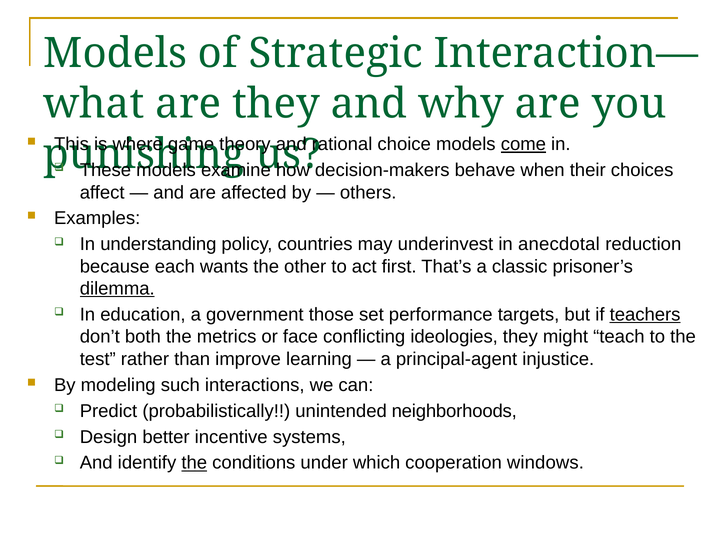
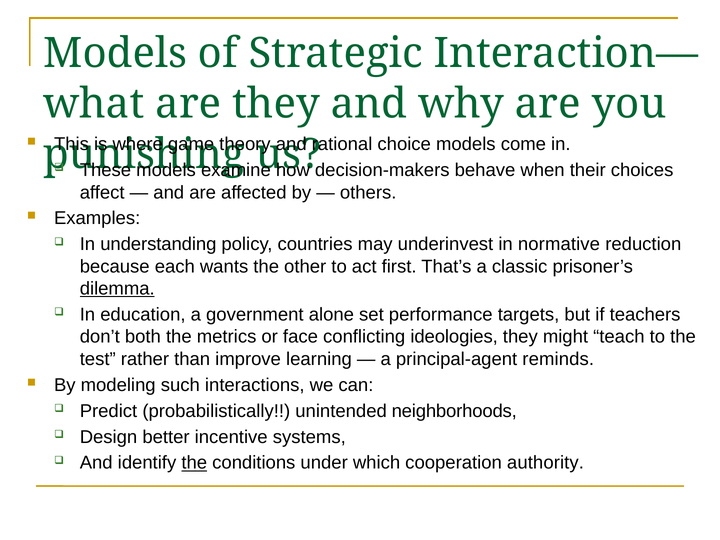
come underline: present -> none (523, 144)
anecdotal: anecdotal -> normative (559, 244)
those: those -> alone (331, 315)
teachers underline: present -> none (645, 315)
injustice: injustice -> reminds (558, 359)
windows: windows -> authority (545, 463)
